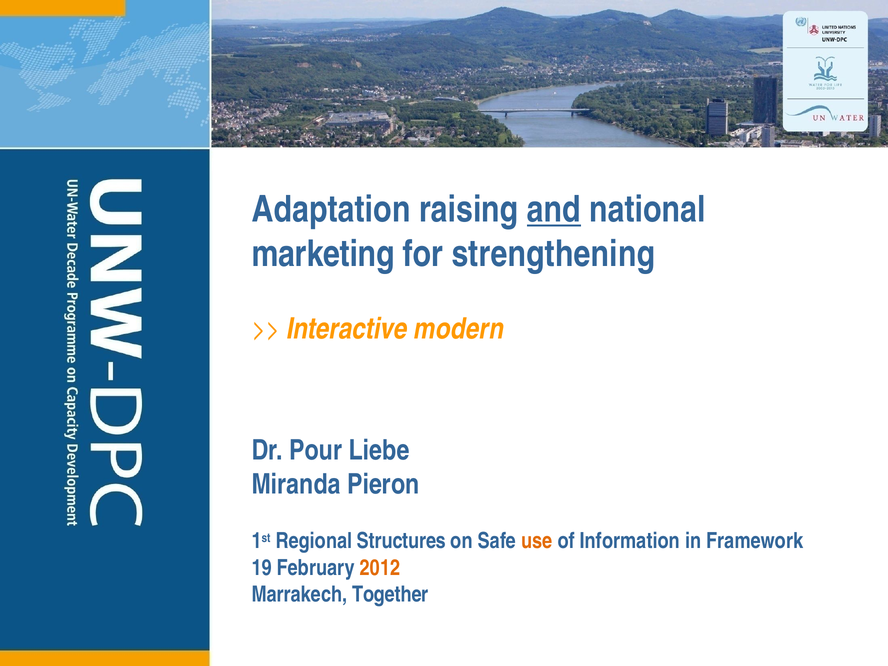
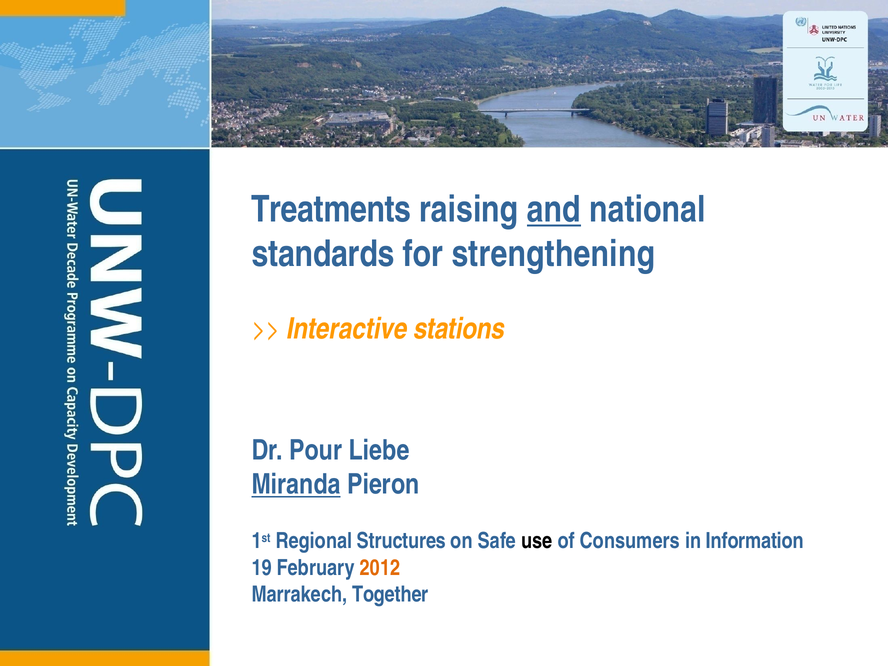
Adaptation: Adaptation -> Treatments (331, 210)
marketing: marketing -> standards (323, 254)
modern: modern -> stations (459, 329)
Miranda underline: none -> present (296, 485)
use colour: orange -> black (537, 541)
Information: Information -> Consumers (630, 541)
Framework: Framework -> Information (755, 541)
